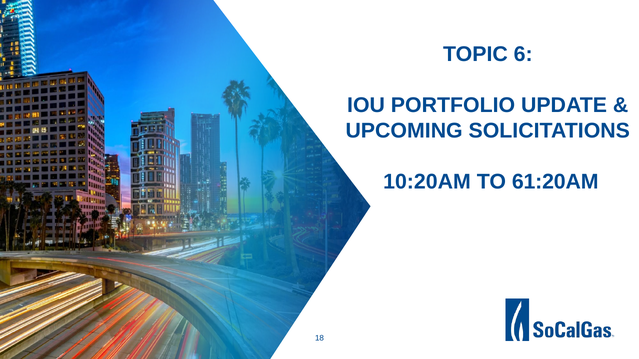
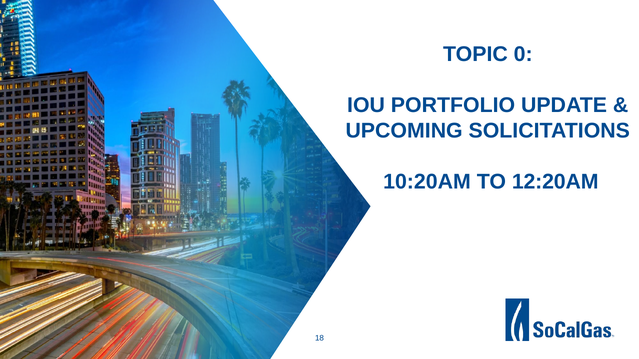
6: 6 -> 0 (523, 54)
61:20AM: 61:20AM -> 12:20AM (555, 182)
